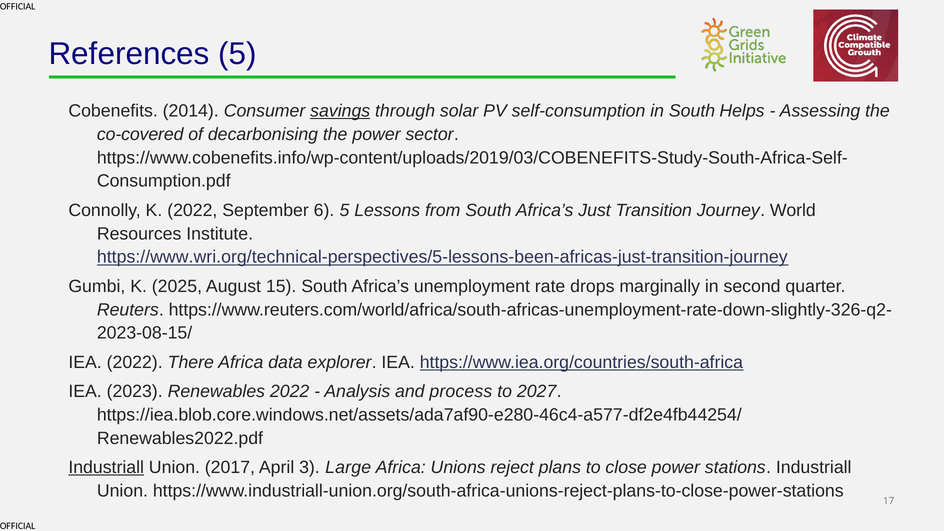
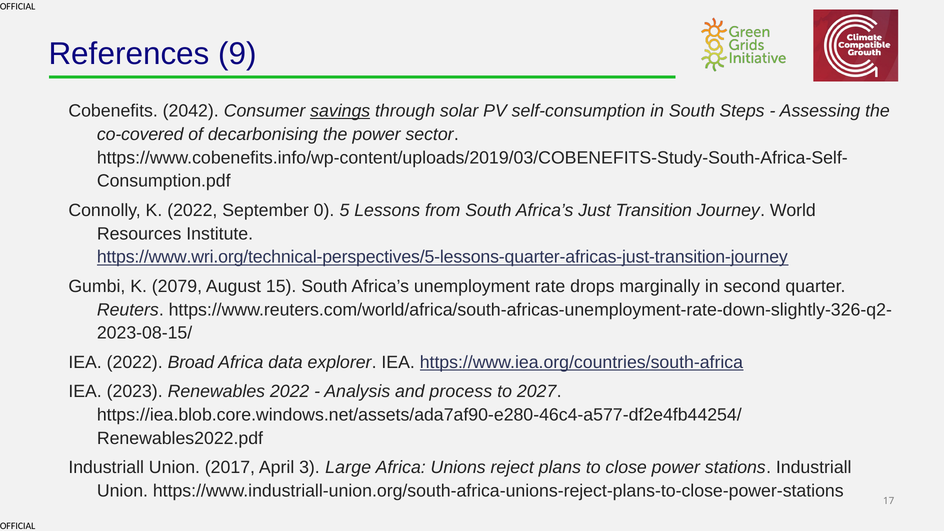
References 5: 5 -> 9 (238, 54)
2014: 2014 -> 2042 (191, 111)
Helps: Helps -> Steps (742, 111)
6: 6 -> 0 (324, 210)
https://www.wri.org/technical-perspectives/5-lessons-been-africas-just-transition-journey: https://www.wri.org/technical-perspectives/5-lessons-been-africas-just-transition-journey -> https://www.wri.org/technical-perspectives/5-lessons-quarter-africas-just-transition-journey (442, 257)
2025: 2025 -> 2079 (177, 286)
There: There -> Broad (191, 362)
Industriall underline: present -> none (106, 468)
